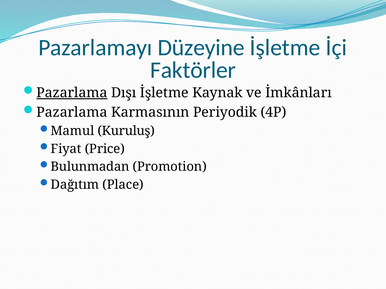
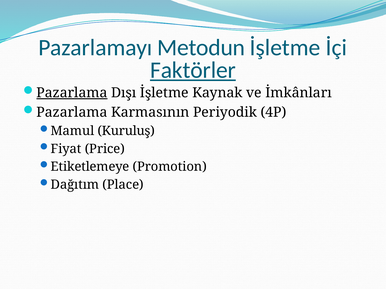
Düzeyine: Düzeyine -> Metodun (201, 48)
Faktörler underline: none -> present (193, 70)
Bulunmadan: Bulunmadan -> Etiketlemeye (90, 167)
